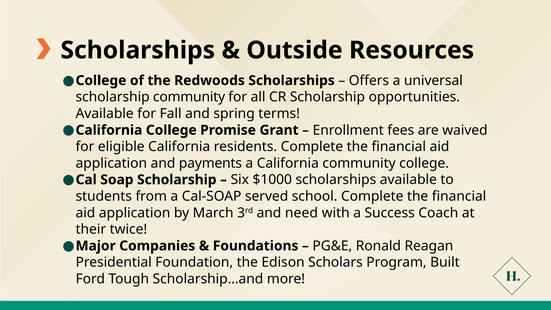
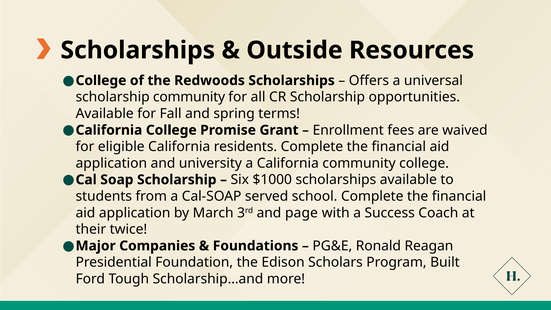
payments: payments -> university (210, 163)
need: need -> page (301, 213)
